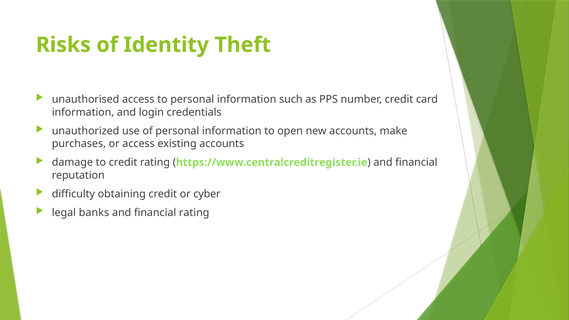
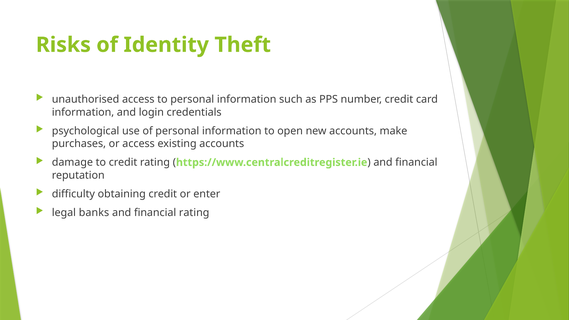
unauthorized: unauthorized -> psychological (86, 131)
cyber: cyber -> enter (207, 194)
